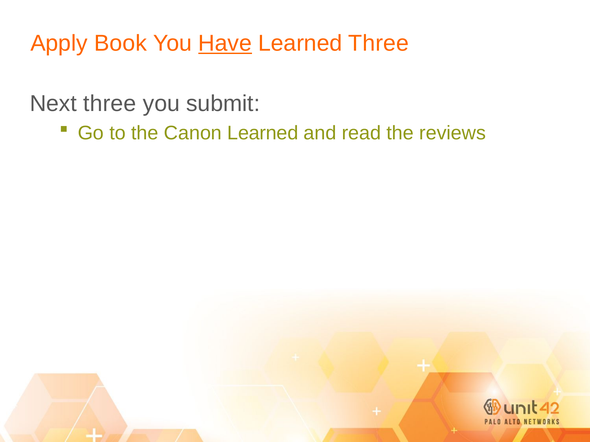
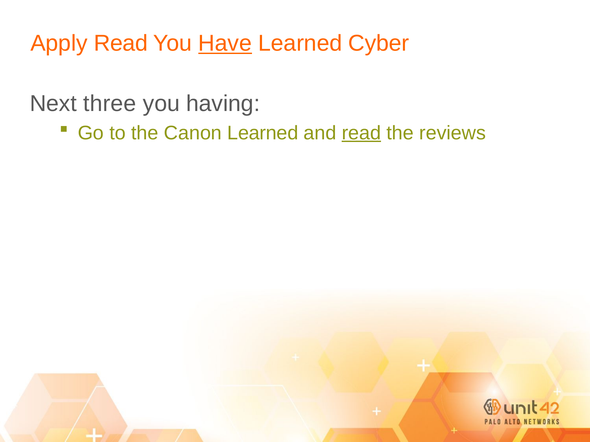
Apply Book: Book -> Read (121, 43)
Learned Three: Three -> Cyber (379, 43)
submit: submit -> having (223, 104)
read underline: none -> present (361, 133)
